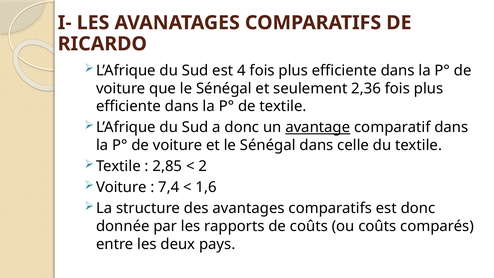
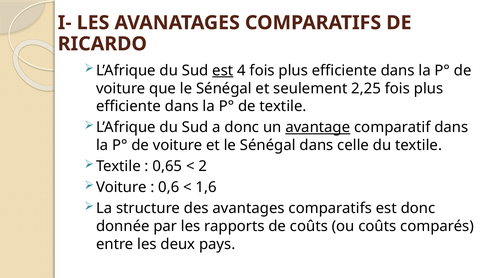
est underline: none -> present (223, 70)
2,36: 2,36 -> 2,25 (366, 88)
2,85: 2,85 -> 0,65 (167, 166)
7,4: 7,4 -> 0,6 (169, 187)
